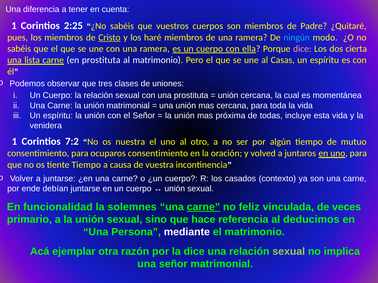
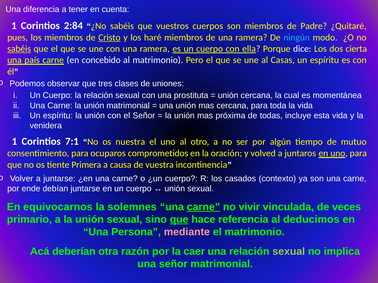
2:25: 2:25 -> 2:84 (73, 26)
sabéis underline: none -> present (19, 49)
dice colour: pink -> white (302, 49)
lista: lista -> país (32, 60)
en prostituta: prostituta -> concebido (101, 60)
7:2: 7:2 -> 7:1 (72, 142)
ocuparos consentimiento: consentimiento -> comprometidos (158, 154)
tiente Tiempo: Tiempo -> Primera (86, 165)
funcionalidad: funcionalidad -> equivocarnos (58, 207)
feliz: feliz -> vivir (249, 207)
que underline: none -> present (179, 220)
mediante colour: white -> pink (187, 232)
ejemplar: ejemplar -> deberían (74, 252)
la dice: dice -> caer (194, 252)
